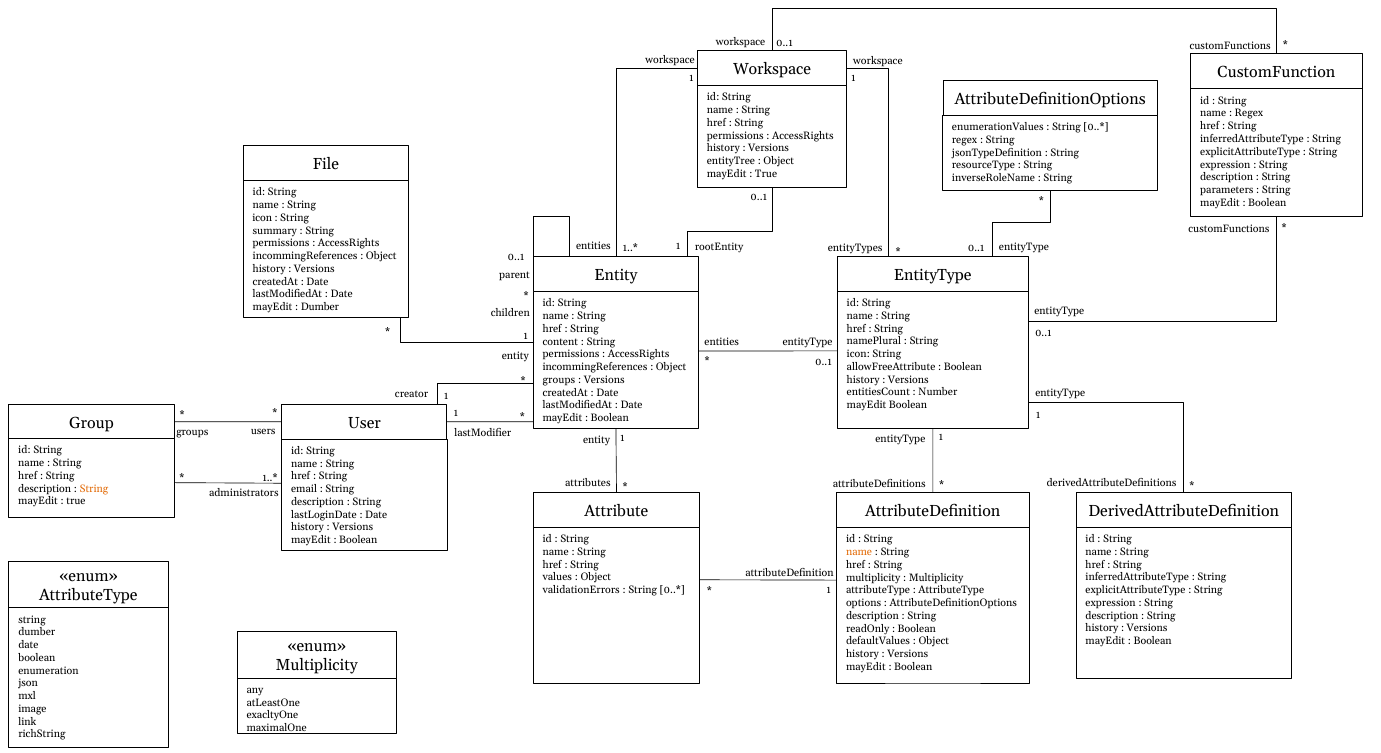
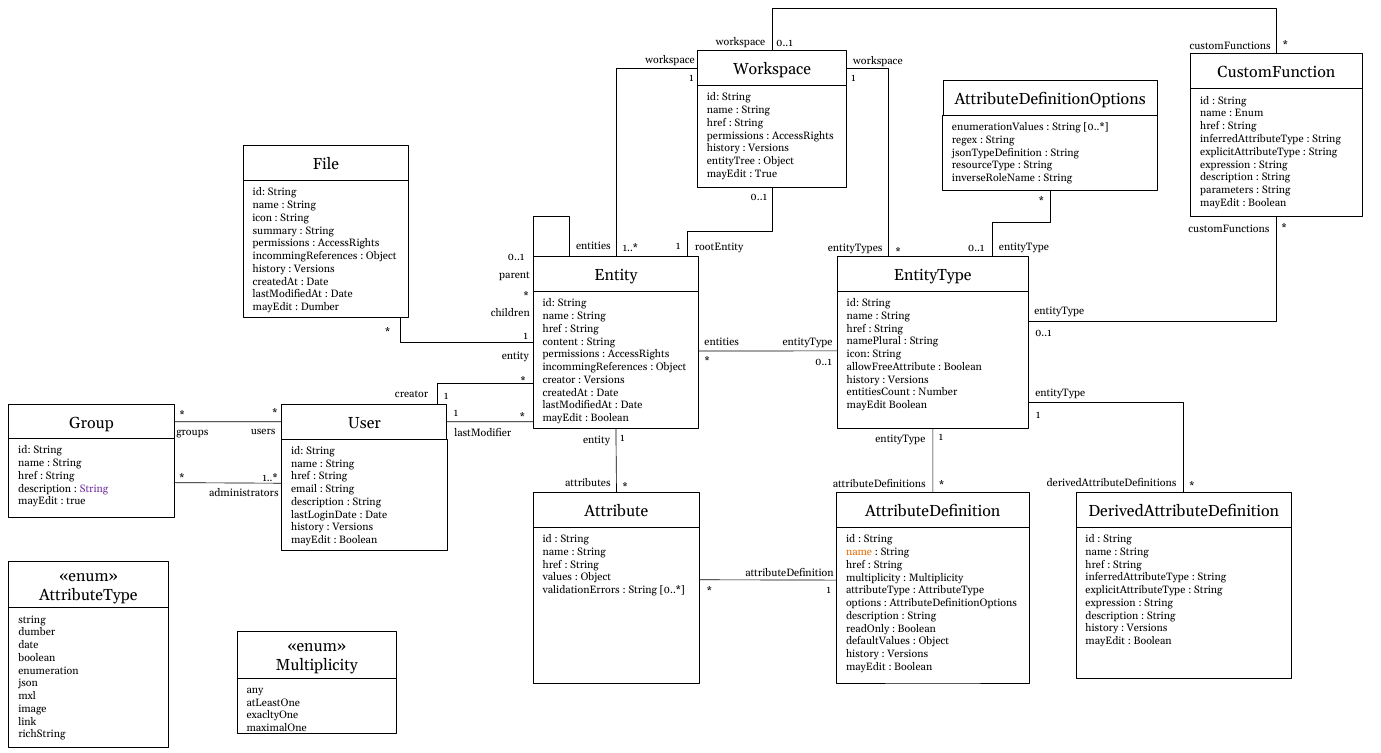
Regex: Regex -> Enum (1249, 114)
groups: groups -> creator (559, 380)
String colour: orange -> purple (94, 489)
